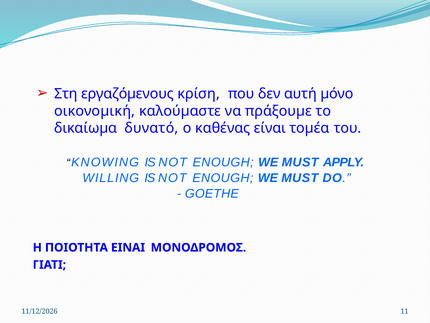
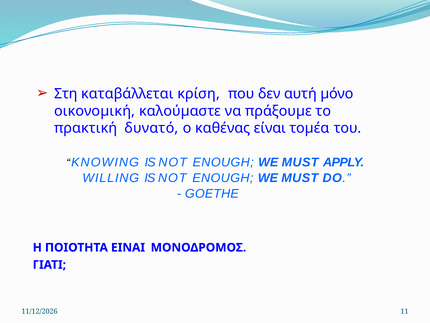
εργαζόµενους: εργαζόµενους -> καταβάλλεται (127, 94)
δικαίωµα: δικαίωµα -> πρακτική (86, 128)
